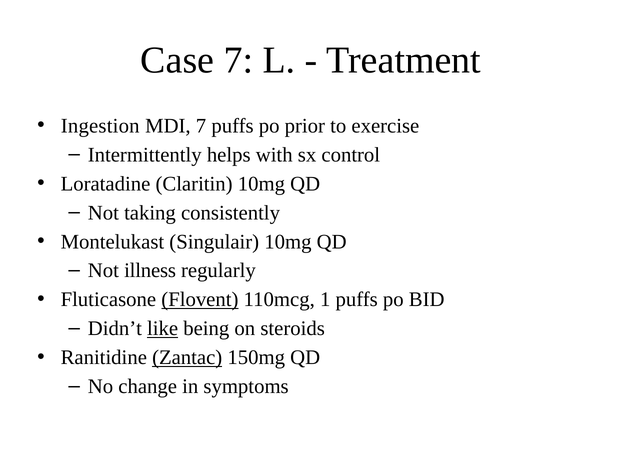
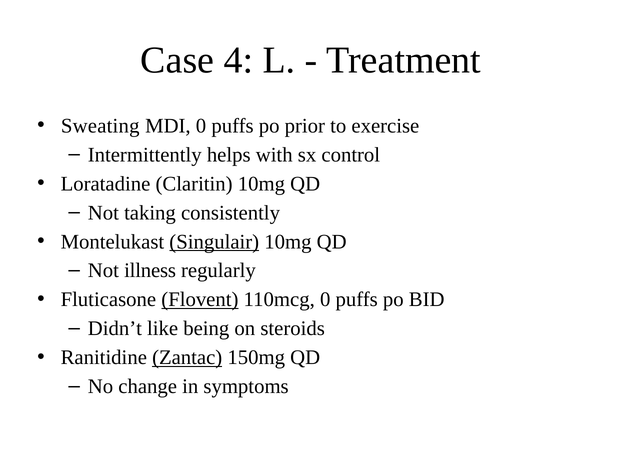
Case 7: 7 -> 4 (238, 60)
Ingestion: Ingestion -> Sweating (100, 126)
MDI 7: 7 -> 0 (201, 126)
Singulair underline: none -> present (214, 242)
110mcg 1: 1 -> 0 (325, 300)
like underline: present -> none (163, 329)
